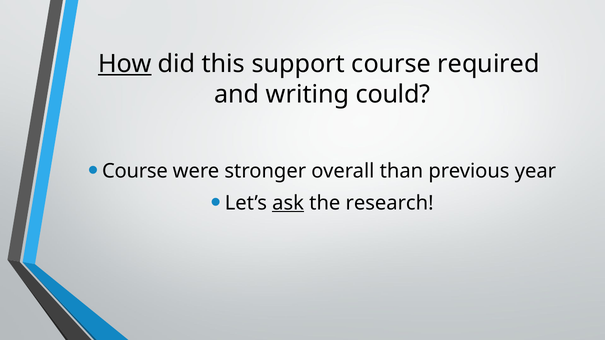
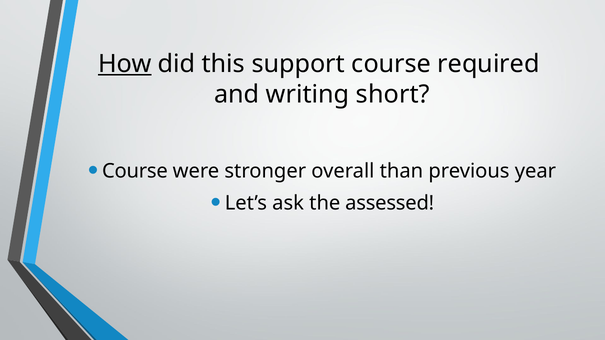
could: could -> short (393, 94)
ask underline: present -> none (288, 203)
research: research -> assessed (390, 203)
